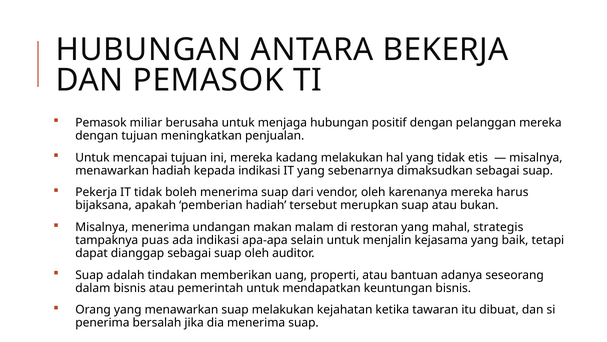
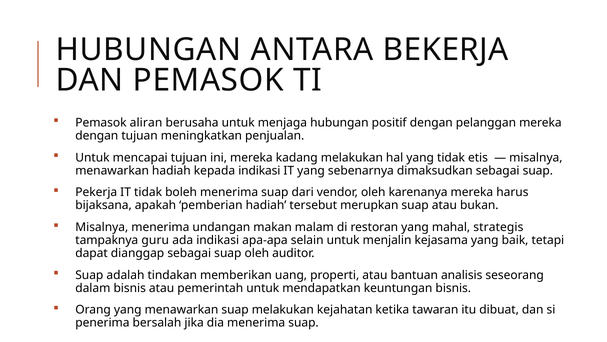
miliar: miliar -> aliran (146, 123)
puas: puas -> guru (155, 240)
adanya: adanya -> analisis (462, 275)
